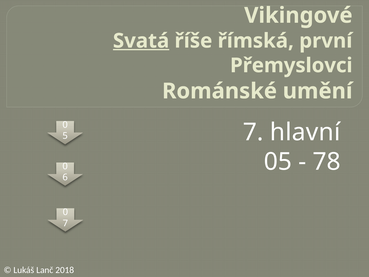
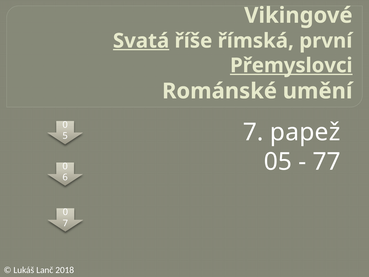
Přemyslovci underline: none -> present (291, 65)
hlavní: hlavní -> papež (305, 132)
78: 78 -> 77 (327, 162)
